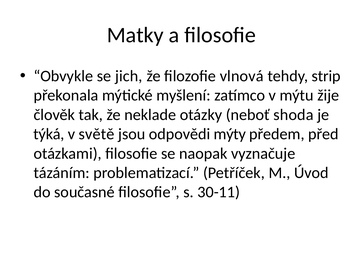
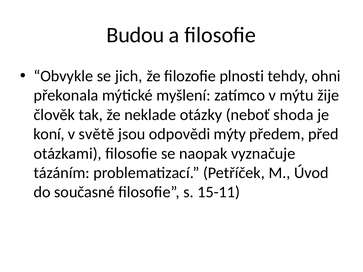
Matky: Matky -> Budou (135, 35)
vlnová: vlnová -> plnosti (242, 76)
strip: strip -> ohni (326, 76)
týká: týká -> koní (49, 134)
30-11: 30-11 -> 15-11 (219, 192)
